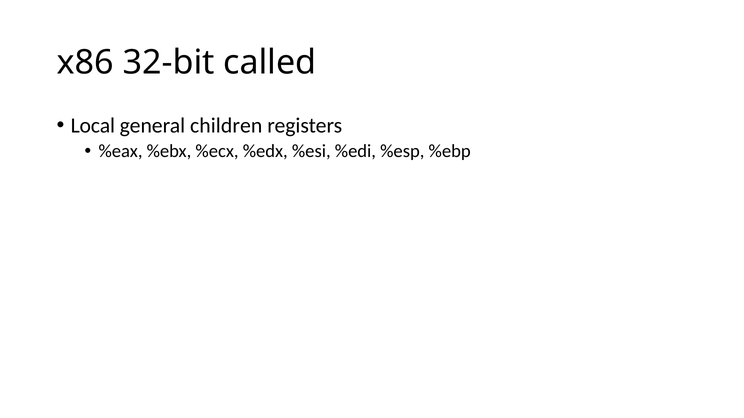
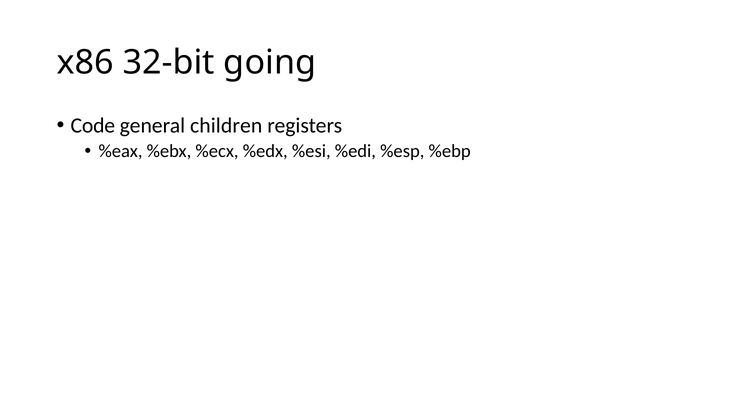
called: called -> going (270, 62)
Local: Local -> Code (93, 126)
